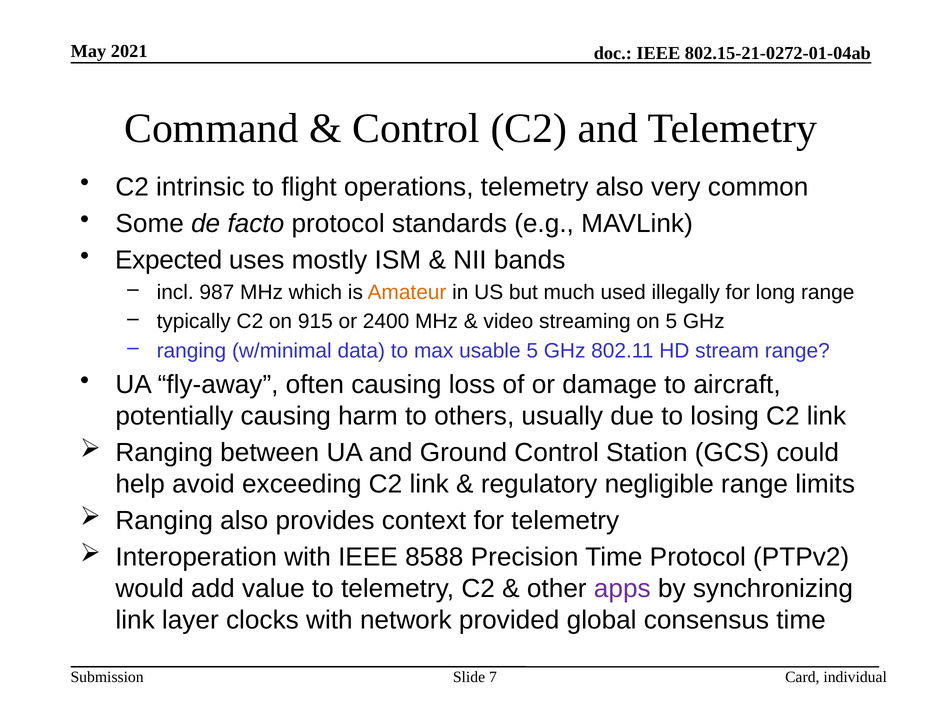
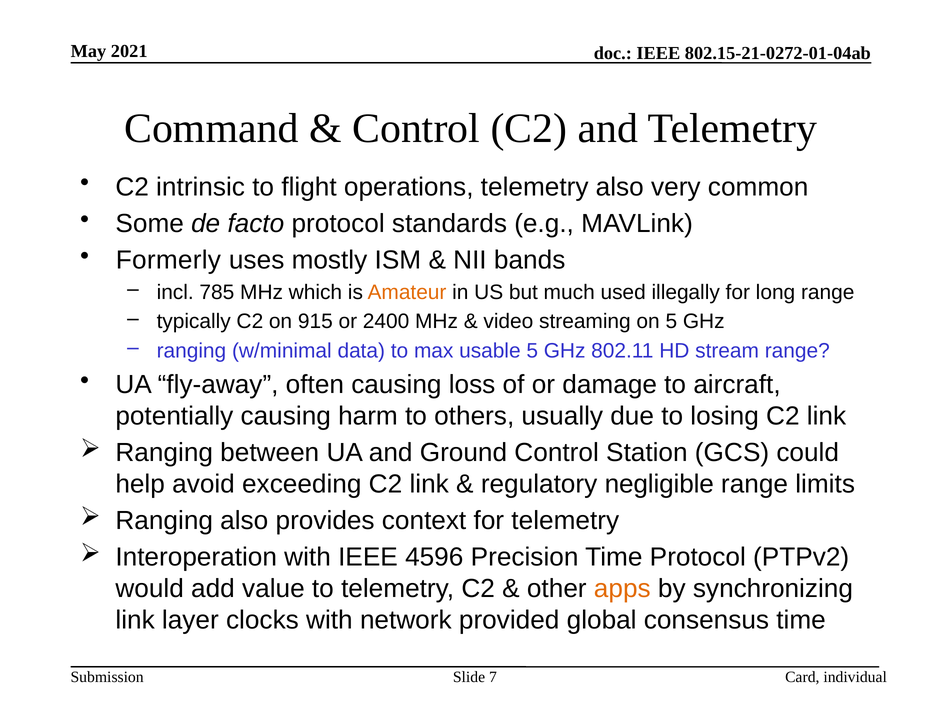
Expected: Expected -> Formerly (168, 260)
987: 987 -> 785 (217, 292)
8588: 8588 -> 4596 (434, 558)
apps colour: purple -> orange (622, 589)
